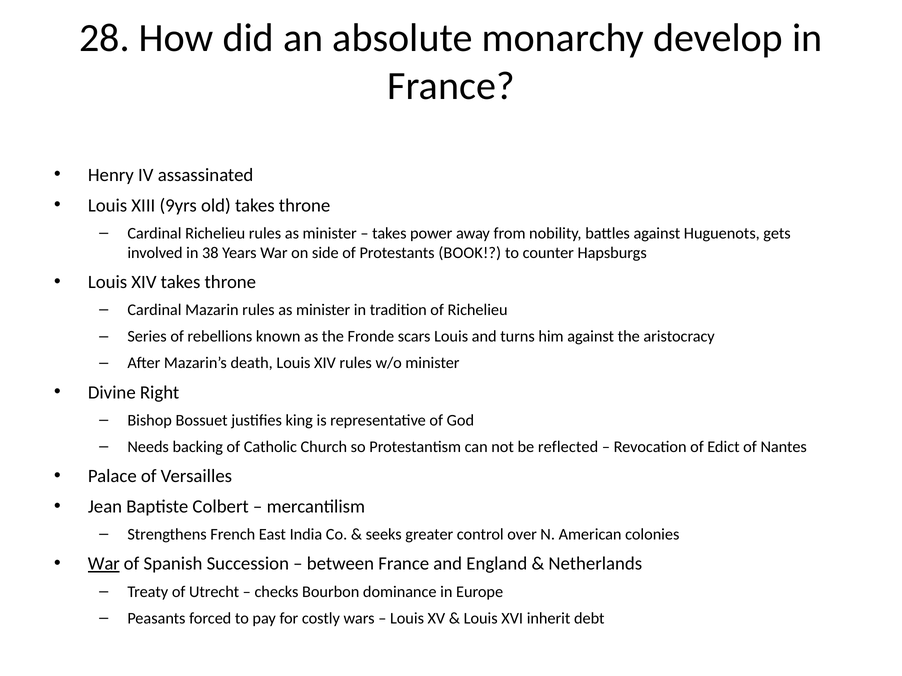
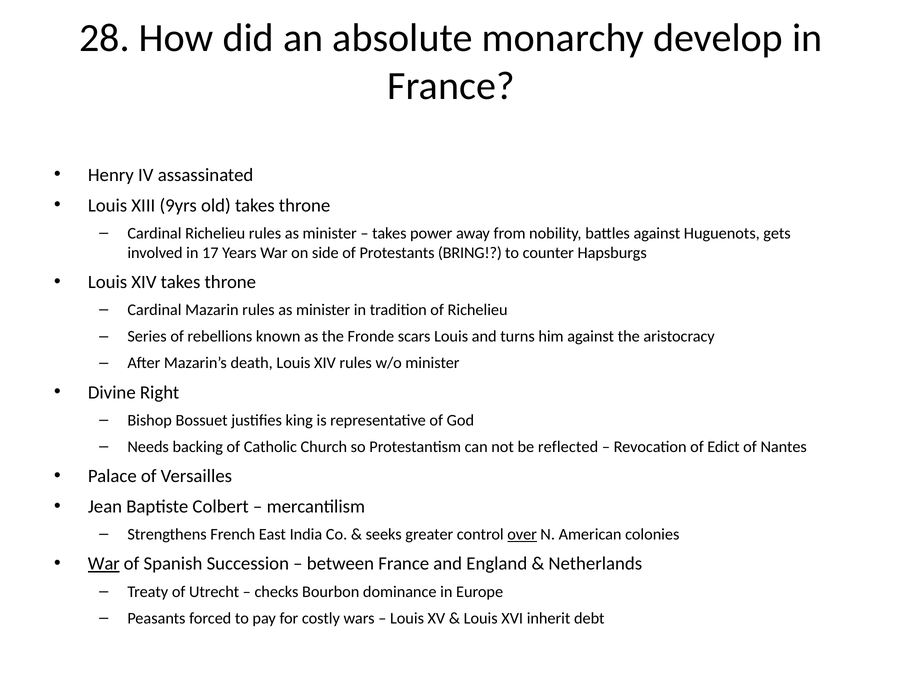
38: 38 -> 17 (210, 253)
BOOK: BOOK -> BRING (470, 253)
over underline: none -> present (522, 535)
